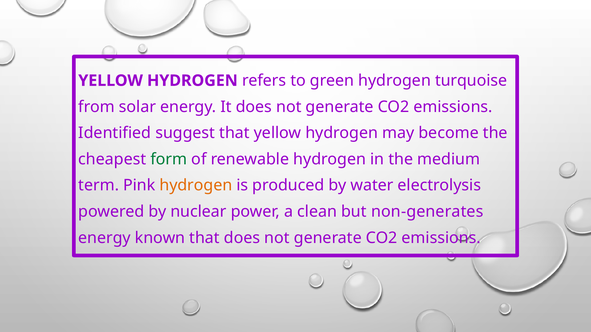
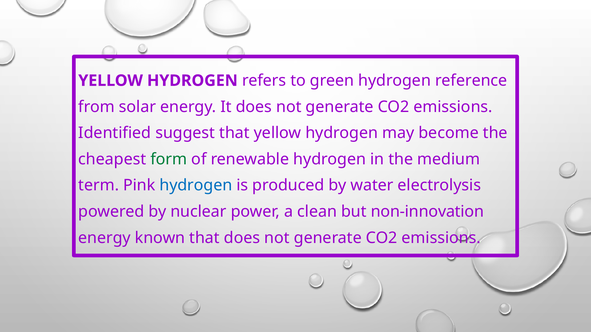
turquoise: turquoise -> reference (471, 81)
hydrogen colour: orange -> blue (196, 186)
non-generates: non-generates -> non-innovation (427, 212)
